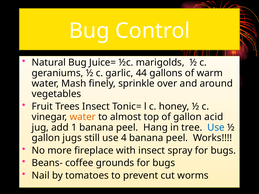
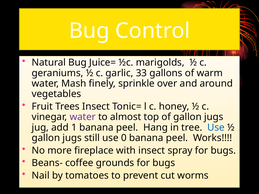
44: 44 -> 33 (141, 73)
water colour: orange -> purple (83, 117)
of gallon acid: acid -> jugs (214, 117)
4: 4 -> 0 (124, 138)
